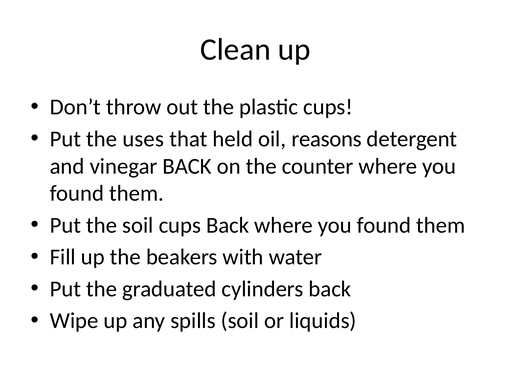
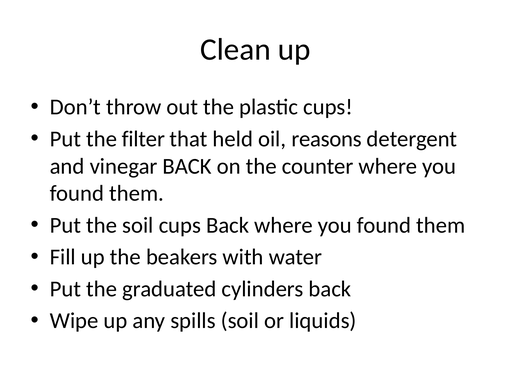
uses: uses -> filter (143, 139)
